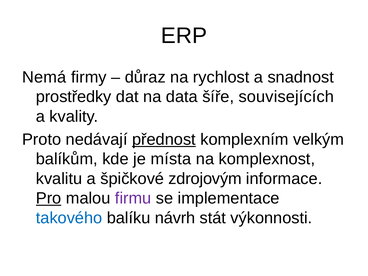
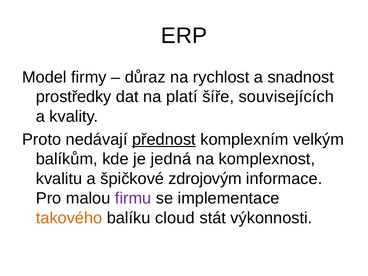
Nemá: Nemá -> Model (44, 77)
data: data -> platí (182, 97)
místa: místa -> jedná (171, 159)
Pro underline: present -> none (49, 198)
takového colour: blue -> orange (69, 218)
návrh: návrh -> cloud (175, 218)
